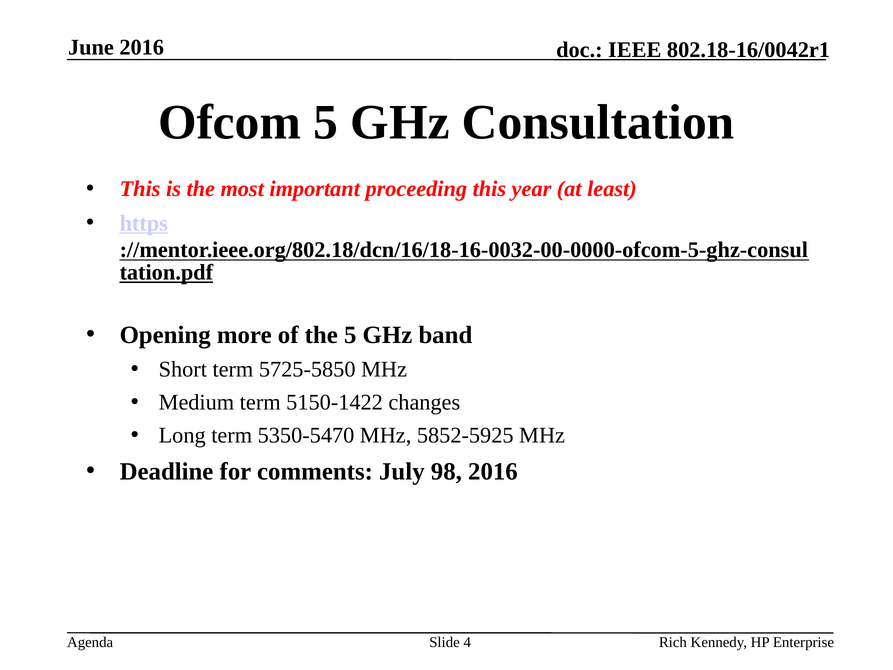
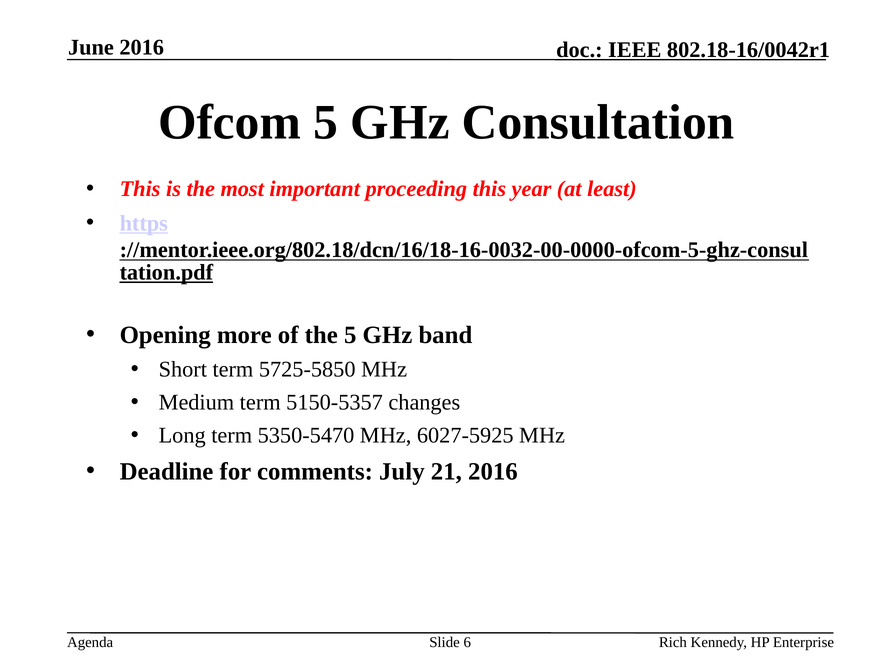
5150-1422: 5150-1422 -> 5150-5357 (335, 402)
5852-5925: 5852-5925 -> 6027-5925 (465, 435)
98: 98 -> 21 (446, 471)
4: 4 -> 6 (467, 642)
